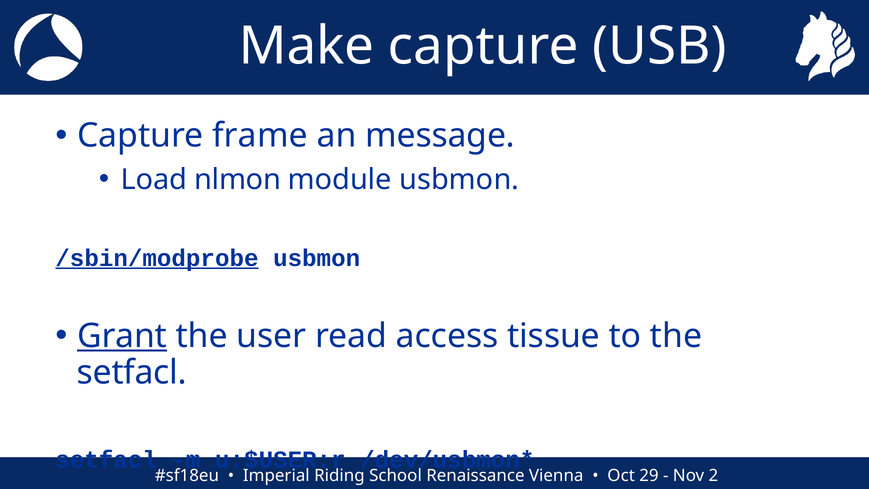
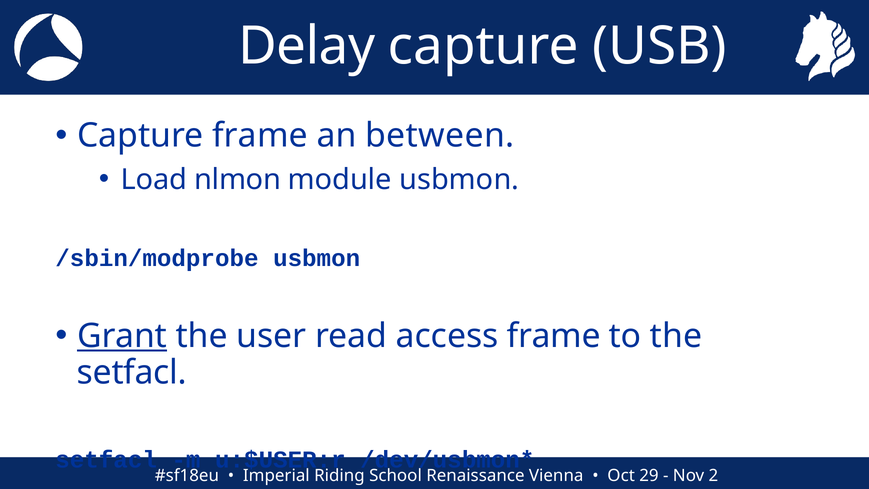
Make: Make -> Delay (307, 46)
message: message -> between (440, 136)
/sbin/modprobe underline: present -> none (157, 258)
access tissue: tissue -> frame (554, 336)
